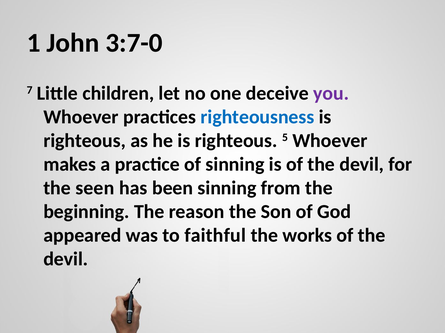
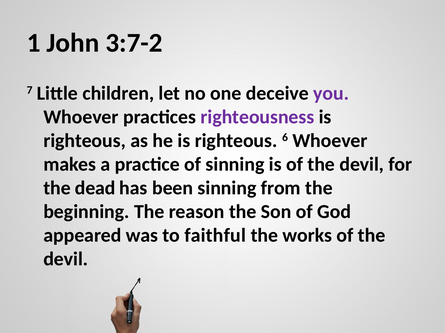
3:7-0: 3:7-0 -> 3:7-2 (134, 43)
righteousness colour: blue -> purple (257, 117)
5: 5 -> 6 (285, 138)
seen: seen -> dead (95, 188)
